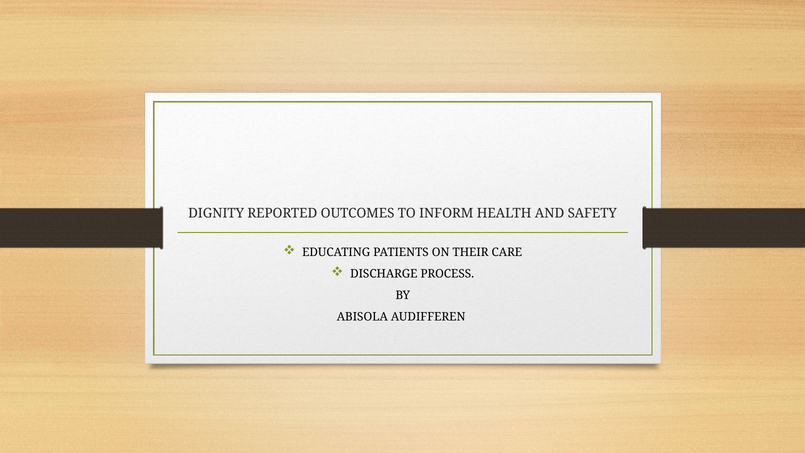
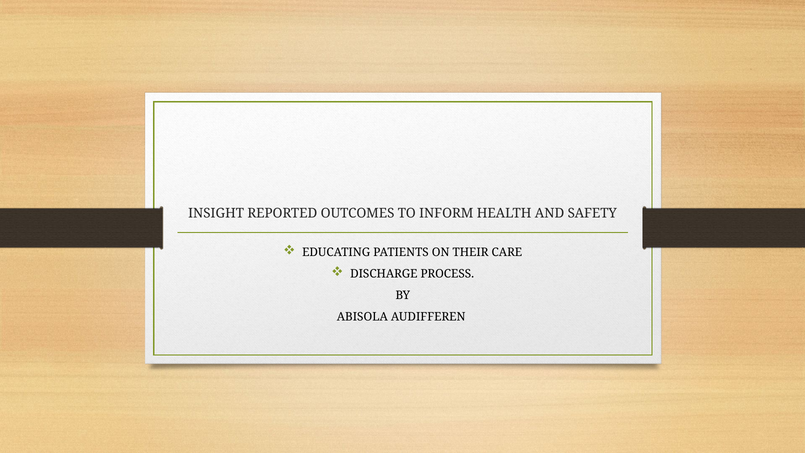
DIGNITY: DIGNITY -> INSIGHT (216, 213)
